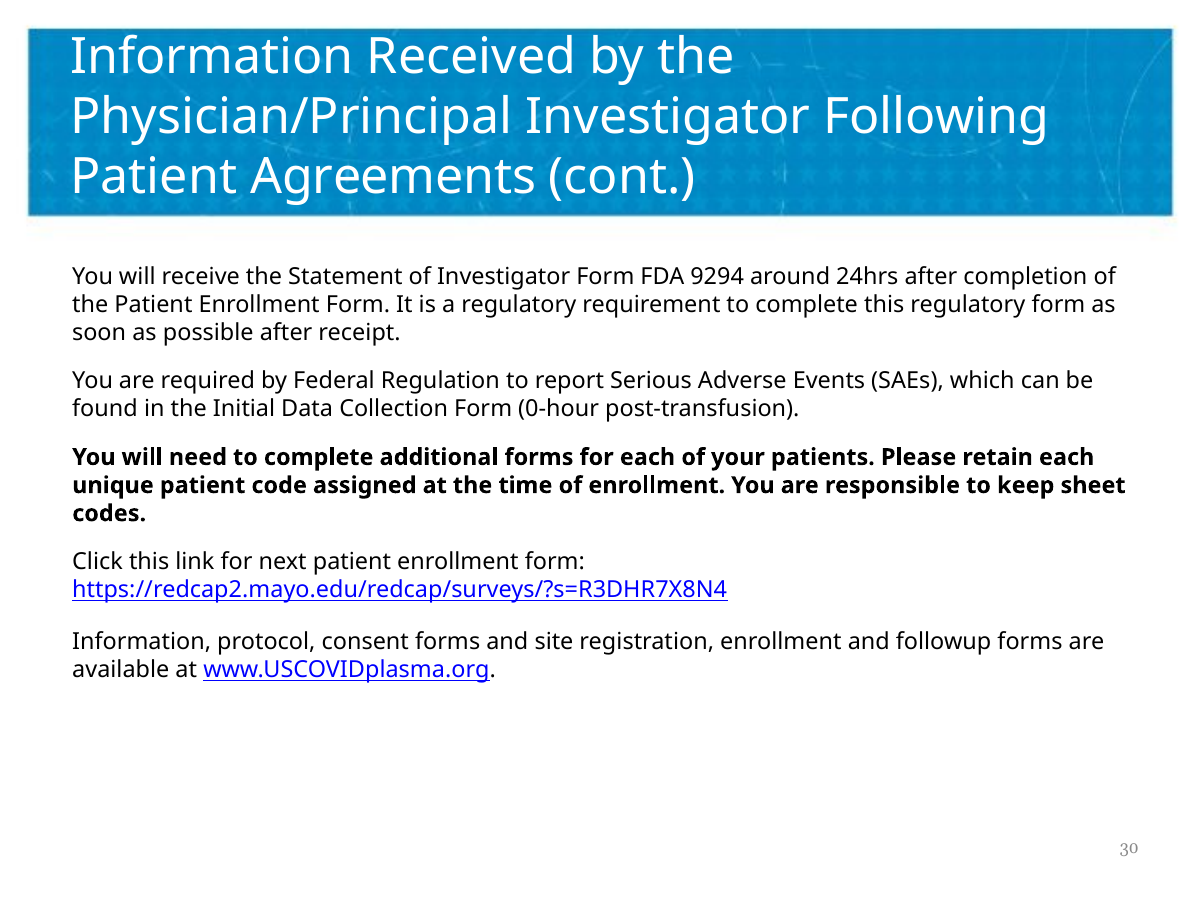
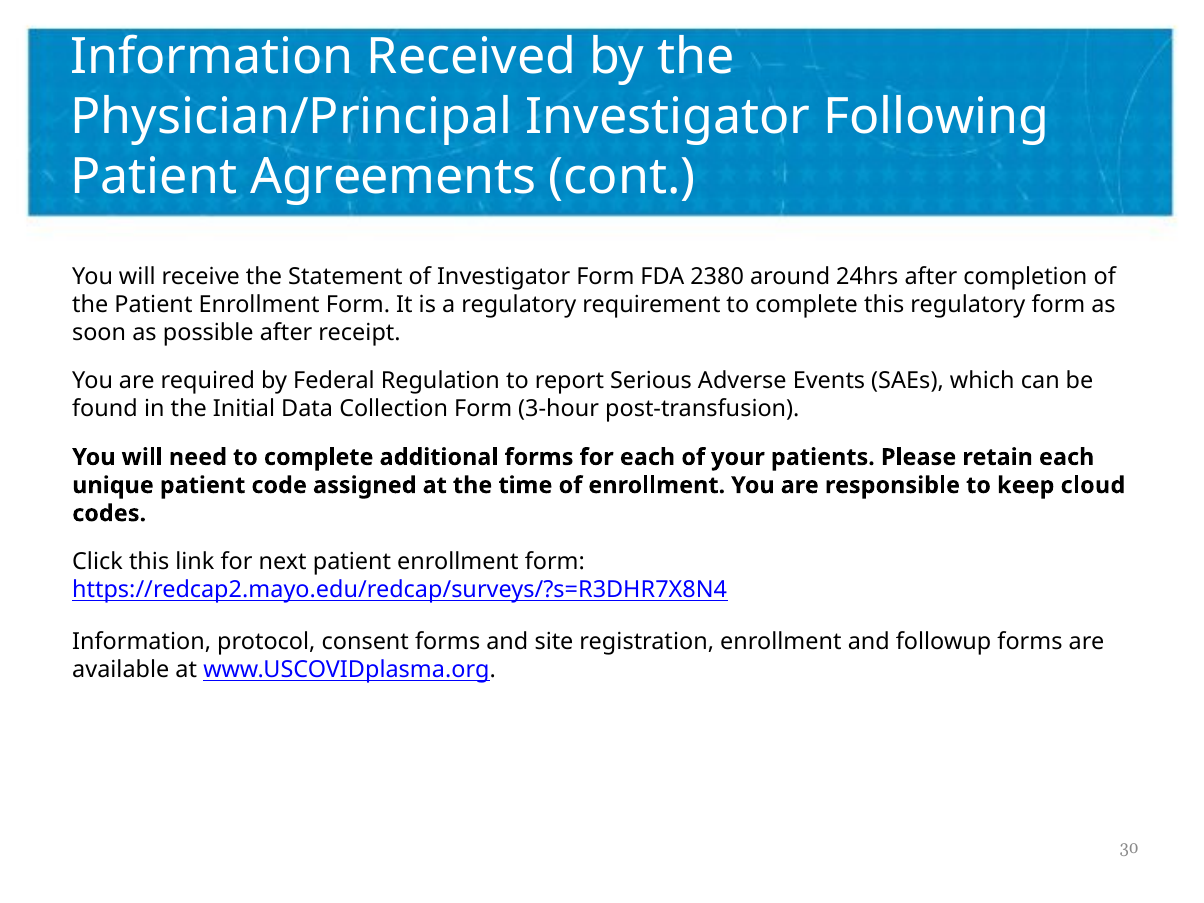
9294: 9294 -> 2380 (717, 277)
0-hour: 0-hour -> 3-hour (559, 409)
sheet: sheet -> cloud (1093, 485)
